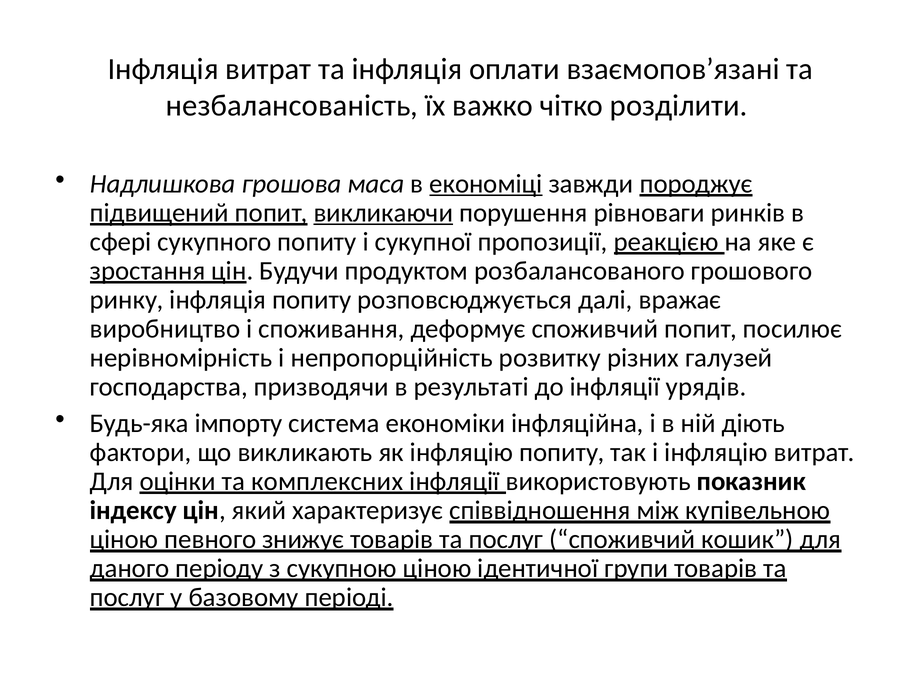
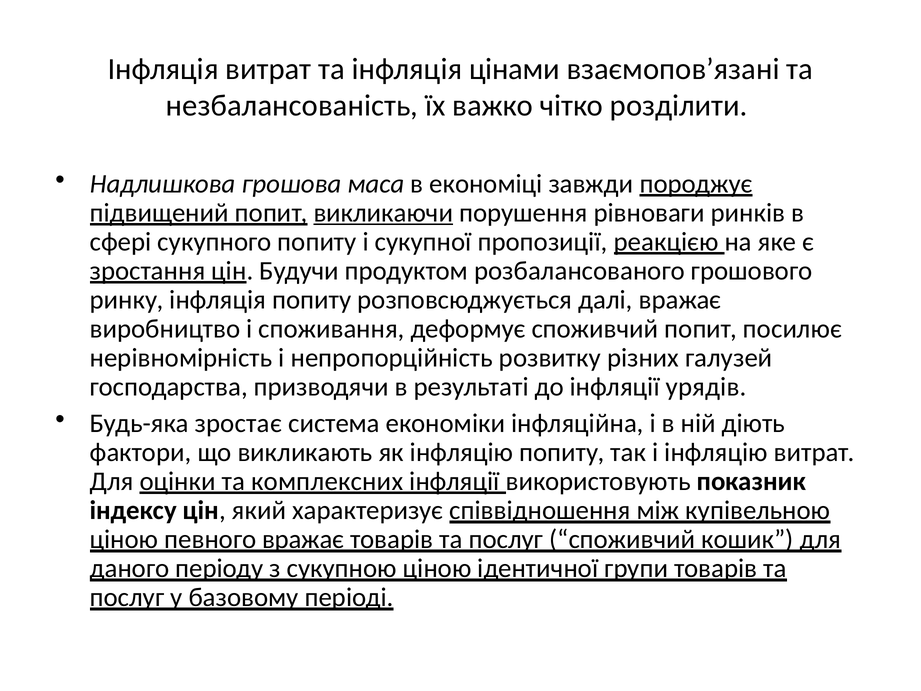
оплати: оплати -> цінами (514, 69)
економіці underline: present -> none (486, 184)
імпорту: імпорту -> зростає (238, 423)
певного знижує: знижує -> вражає (303, 539)
